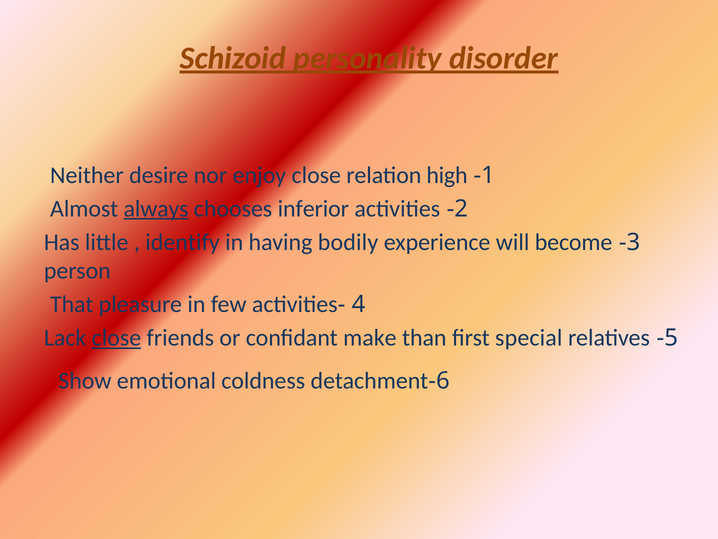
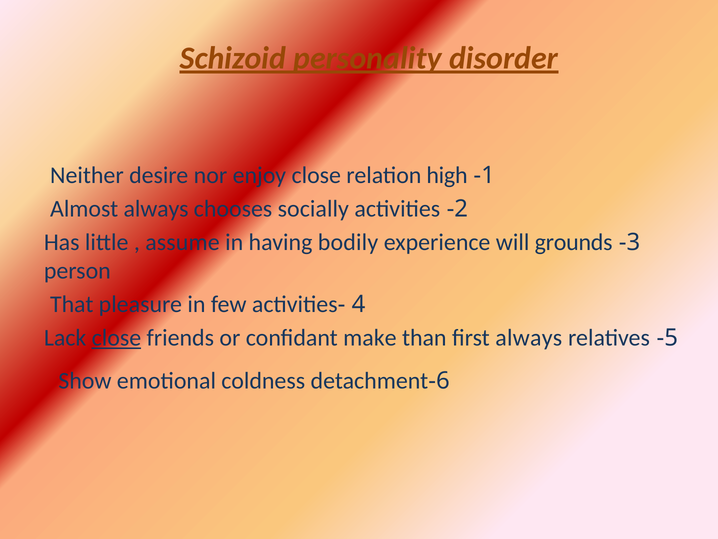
always underline: present -> none (156, 208)
inferior: inferior -> socially (313, 208)
identify: identify -> assume (182, 242)
become: become -> grounds (574, 242)
first special: special -> always (529, 338)
